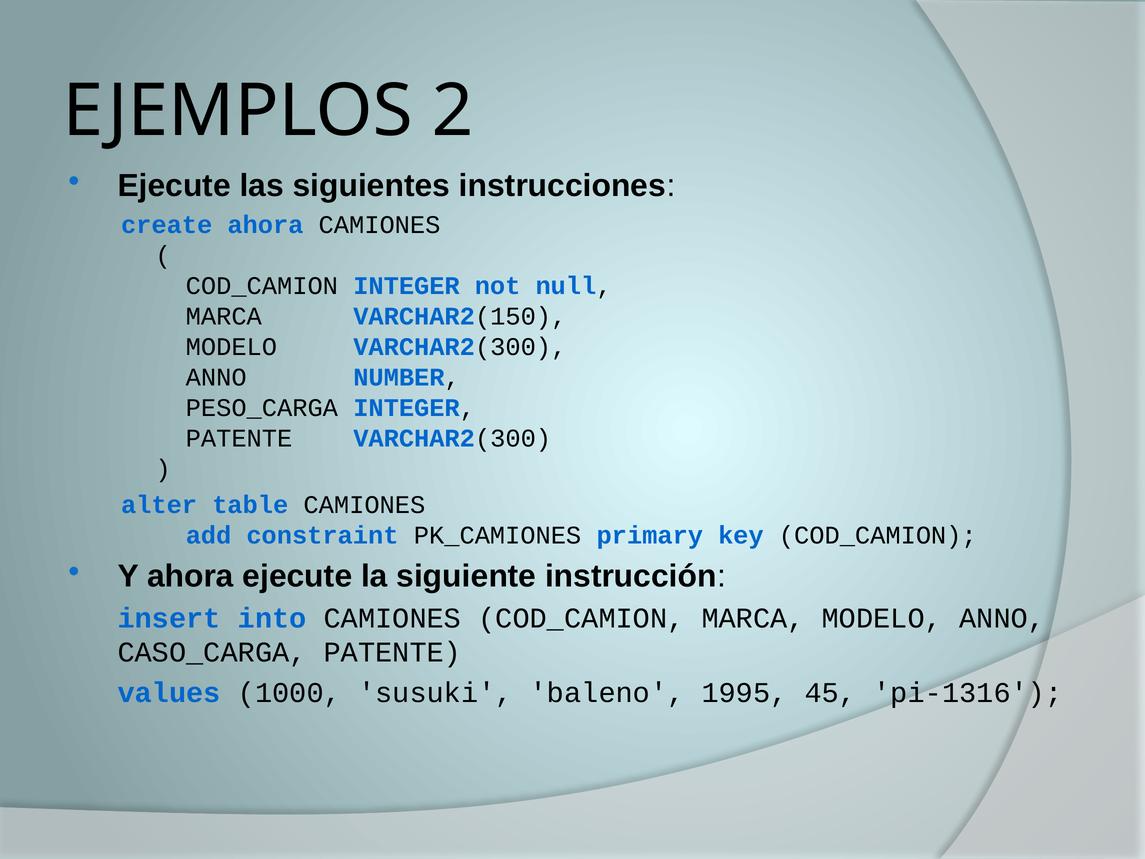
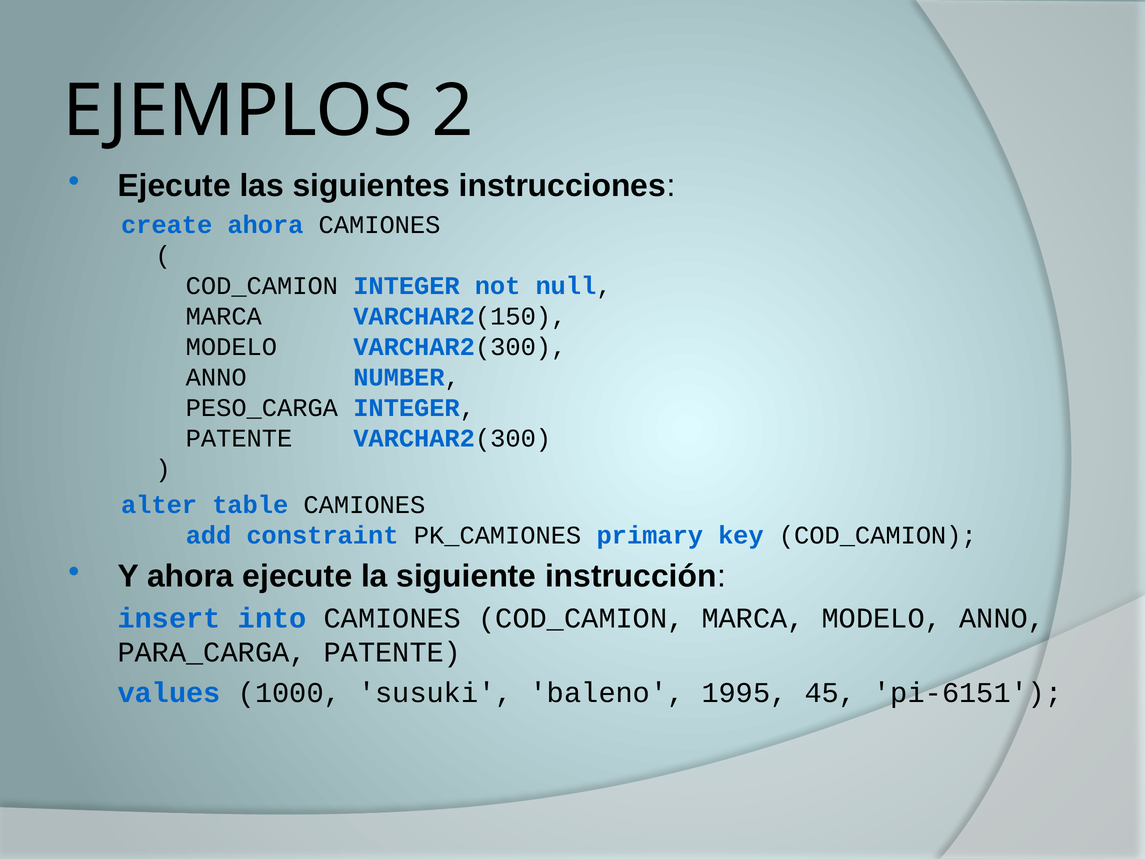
CASO_CARGA: CASO_CARGA -> PARA_CARGA (212, 652)
pi-1316: pi-1316 -> pi-6151 (968, 692)
